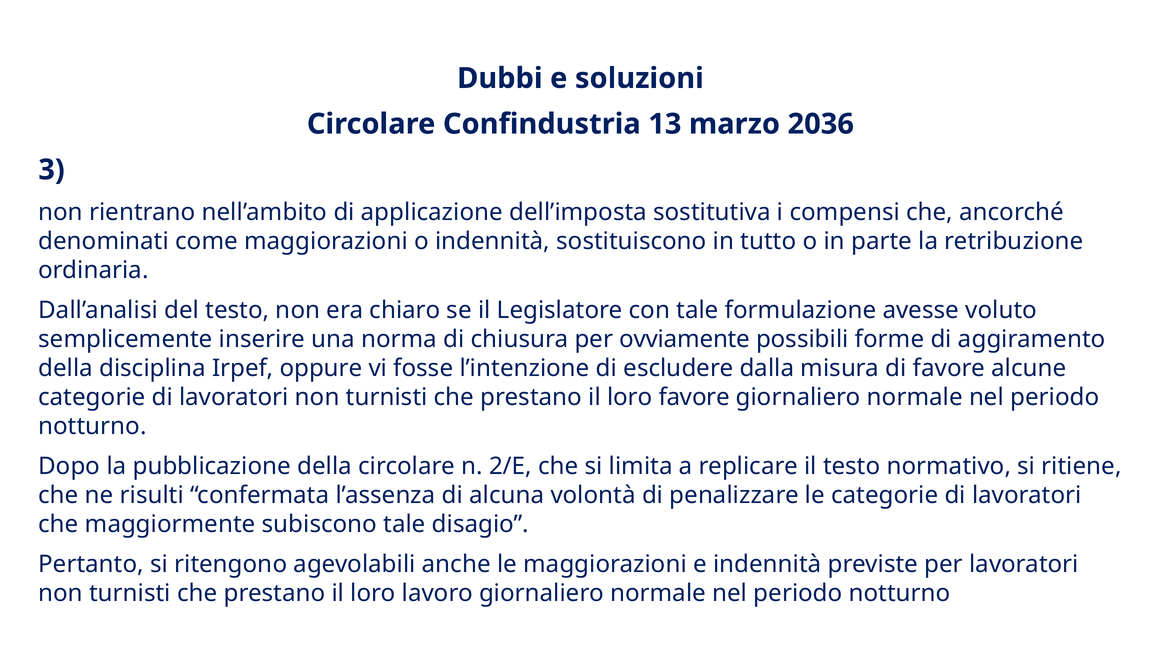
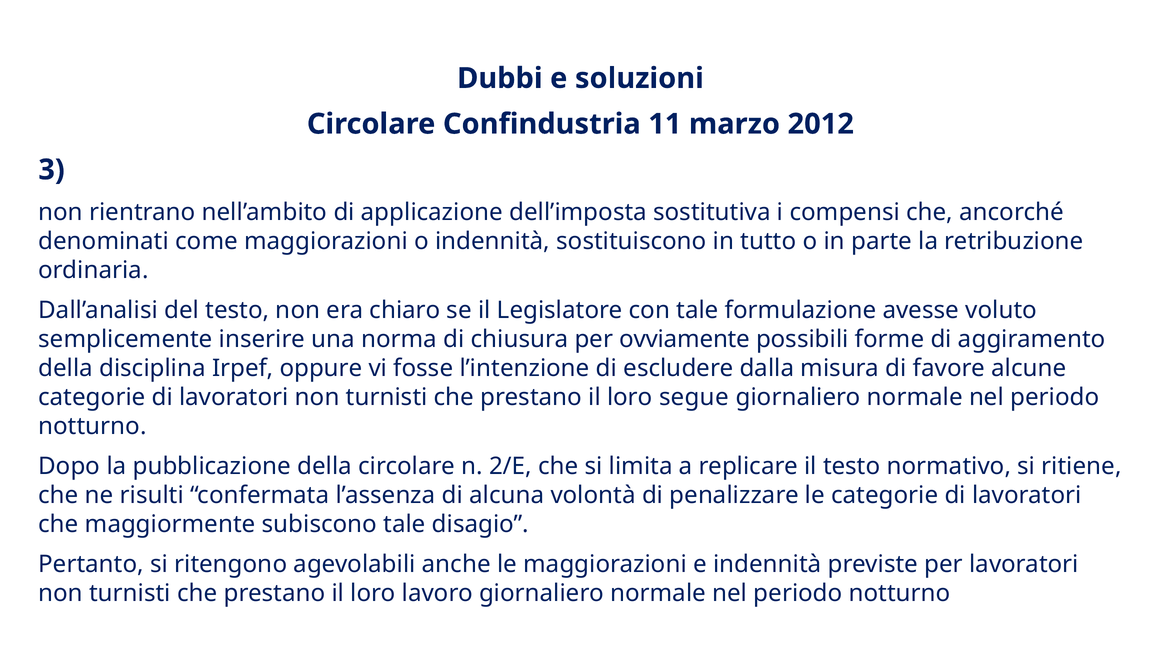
13: 13 -> 11 (665, 124)
2036: 2036 -> 2012 (821, 124)
loro favore: favore -> segue (694, 397)
